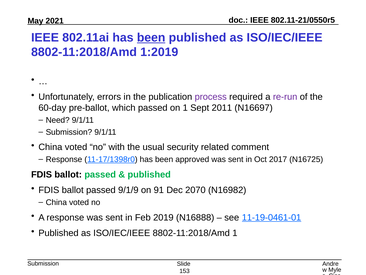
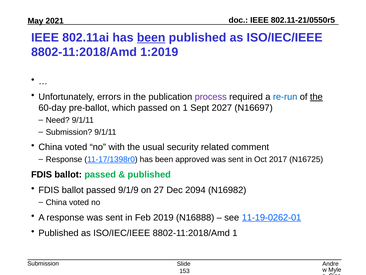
re-run colour: purple -> blue (285, 97)
the underline: none -> present (316, 97)
2011: 2011 -> 2027 (222, 108)
91: 91 -> 27 (159, 190)
2070: 2070 -> 2094 (195, 190)
11-19-0461-01: 11-19-0461-01 -> 11-19-0262-01 (272, 217)
